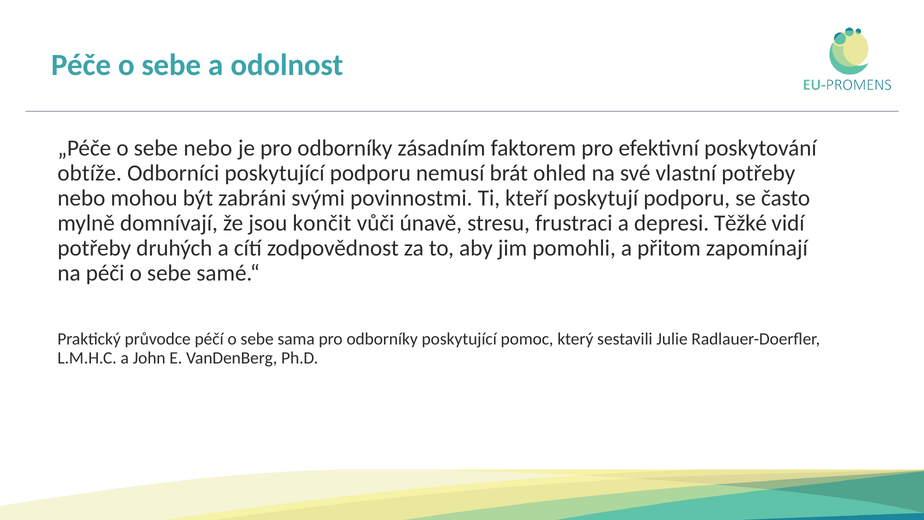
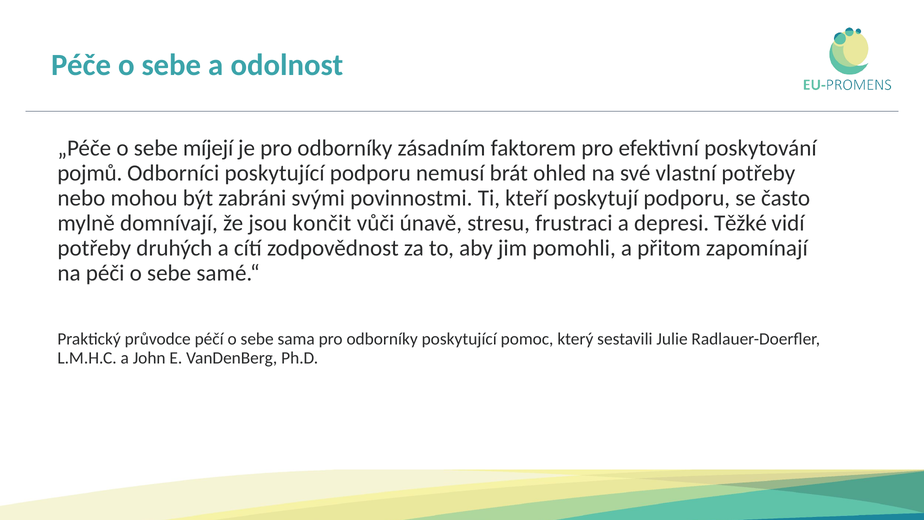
sebe nebo: nebo -> míjejí (208, 148)
obtíže: obtíže -> pojmů (90, 173)
